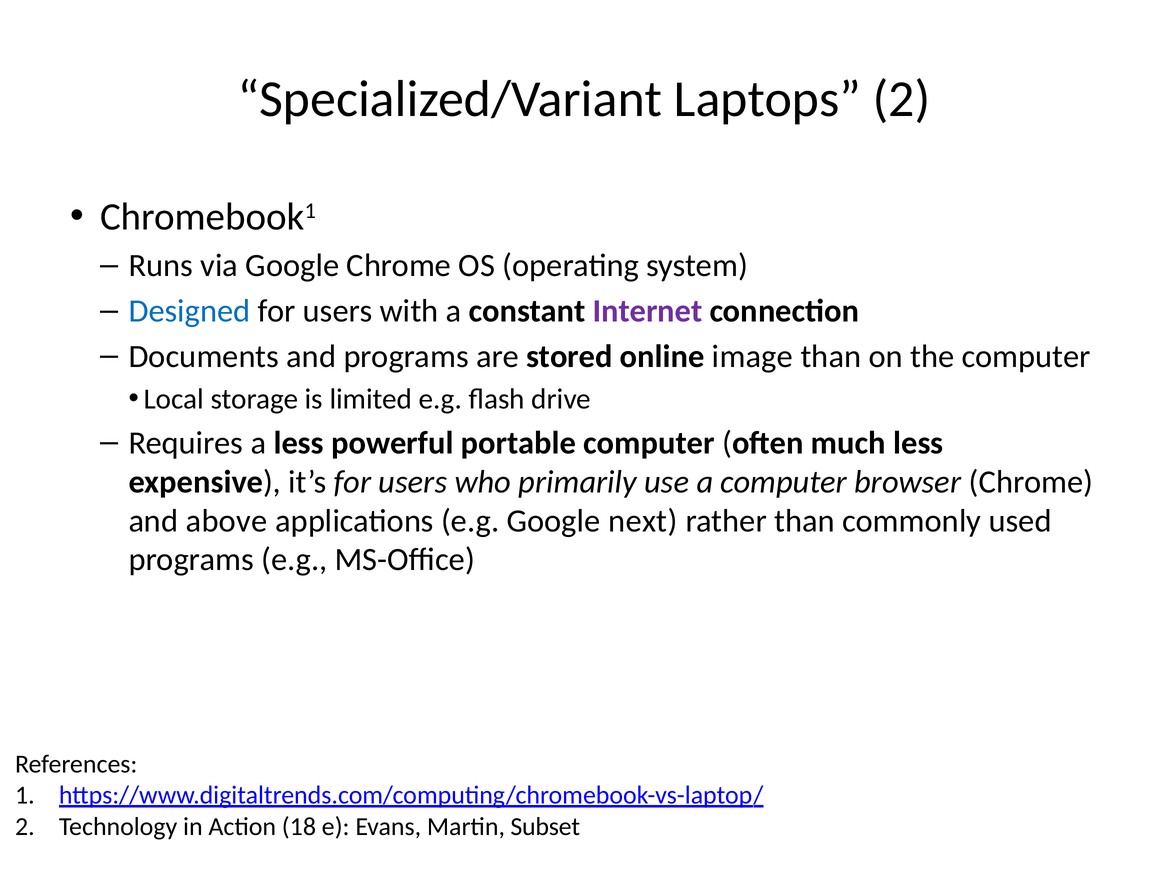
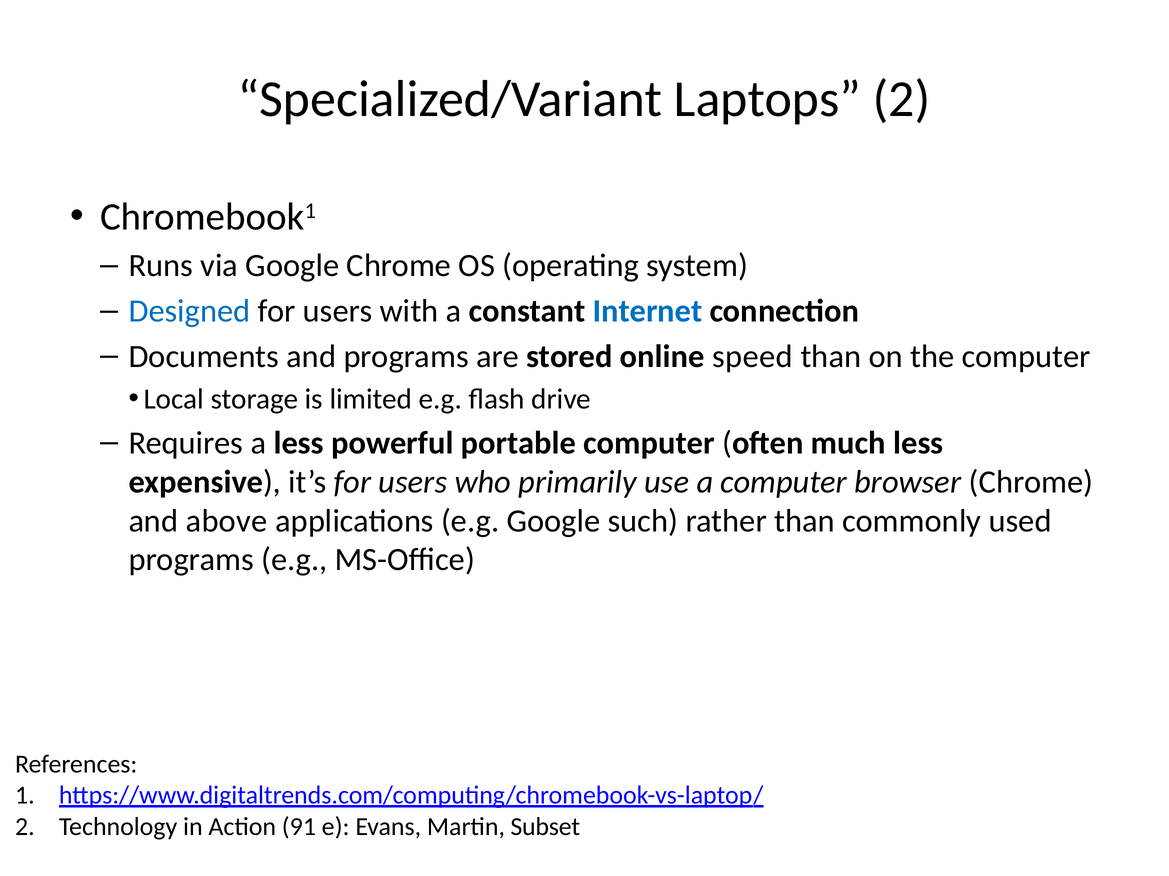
Internet colour: purple -> blue (648, 311)
image: image -> speed (752, 357)
next: next -> such (643, 521)
18: 18 -> 91 (299, 828)
